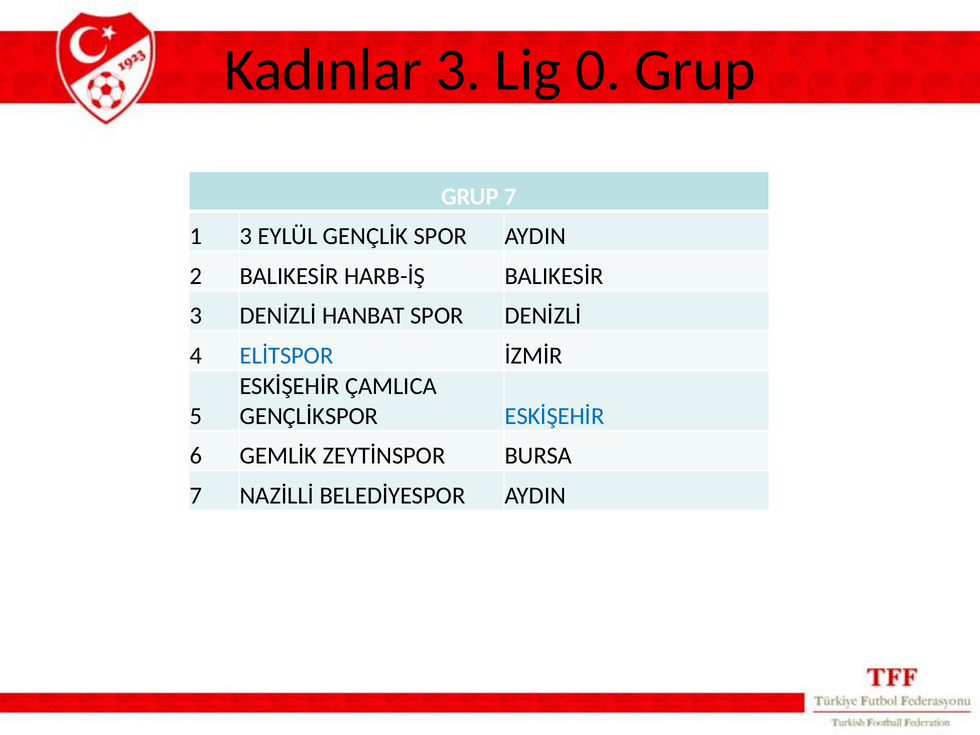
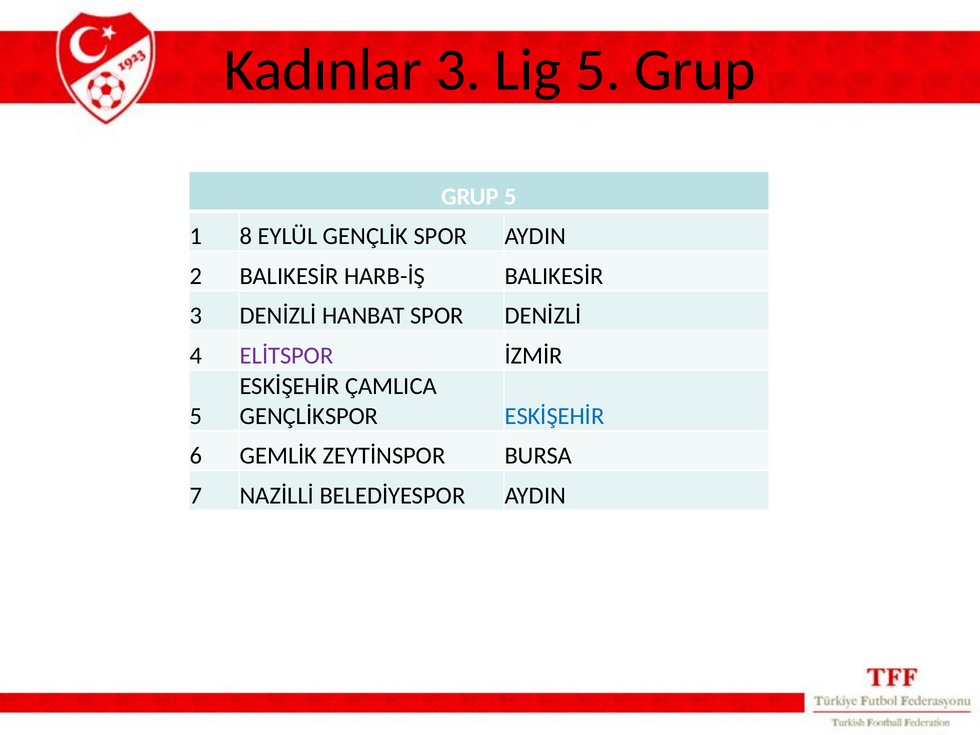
Lig 0: 0 -> 5 (598, 70)
GRUP 7: 7 -> 5 (511, 197)
1 3: 3 -> 8 (246, 236)
ELİTSPOR colour: blue -> purple (287, 356)
